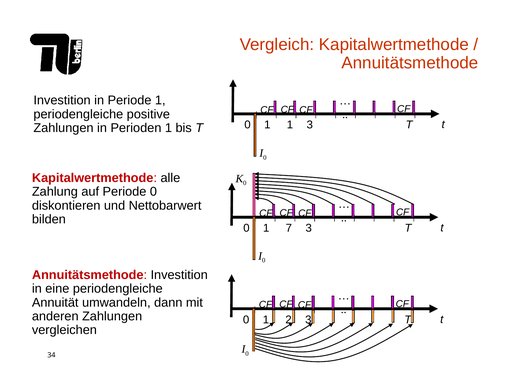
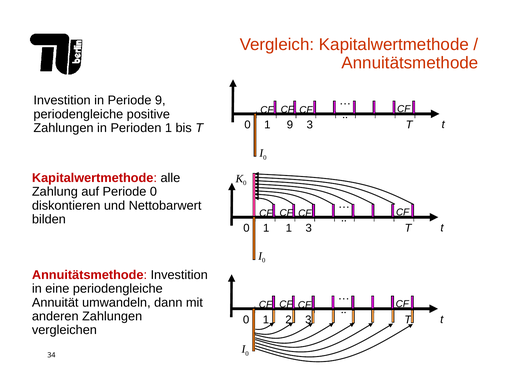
Periode 1: 1 -> 9 (160, 100)
1 1: 1 -> 9 (290, 125)
1 7: 7 -> 1 (289, 228)
